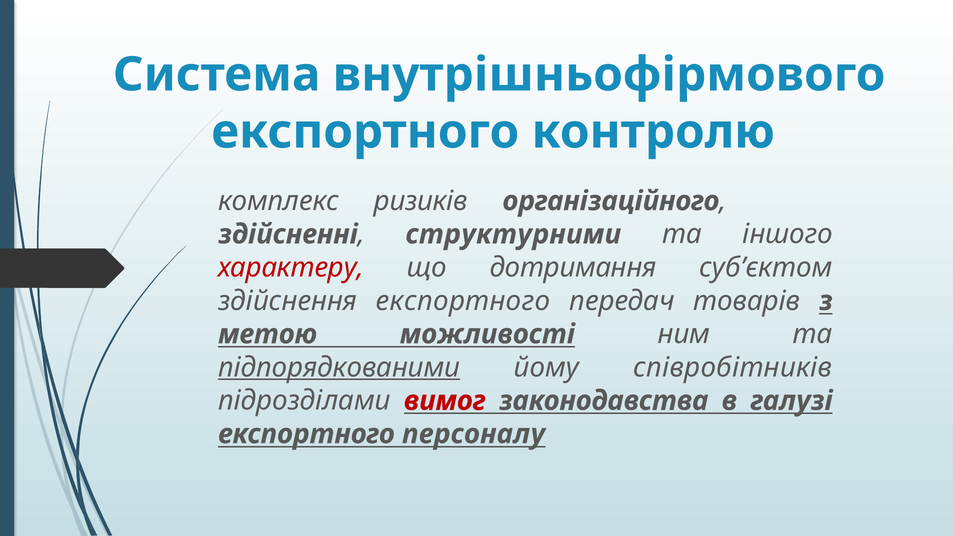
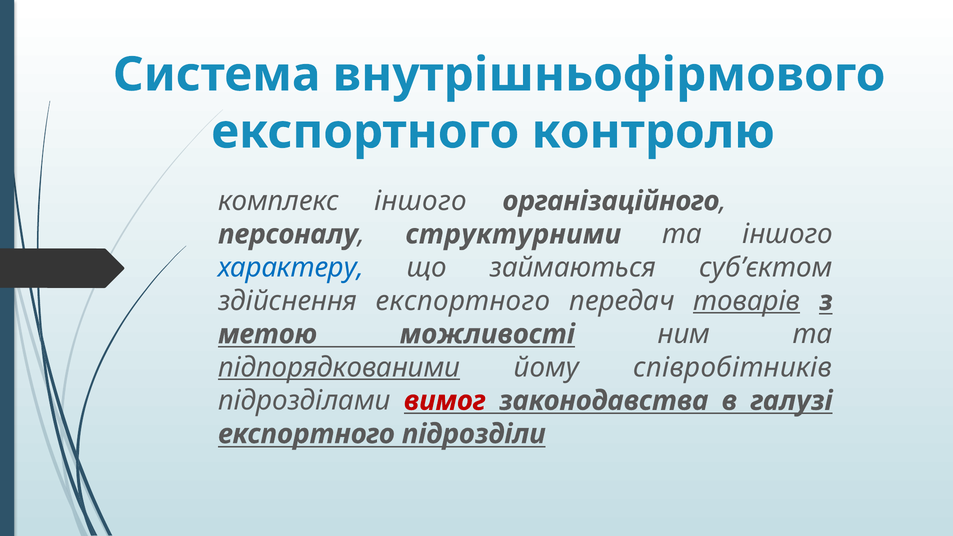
комплекс ризиків: ризиків -> іншого (421, 201)
здійсненні: здійсненні -> персоналу (288, 234)
характеру colour: red -> blue (291, 268)
дотримання: дотримання -> займаються (573, 268)
товарів underline: none -> present (747, 301)
персоналу: персоналу -> підрозділи (474, 434)
